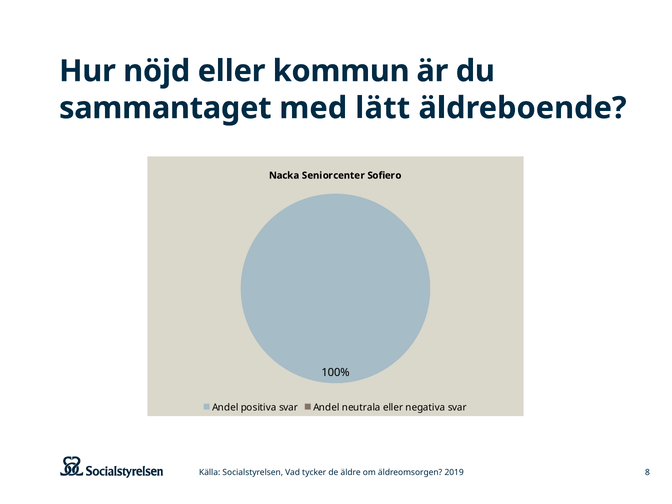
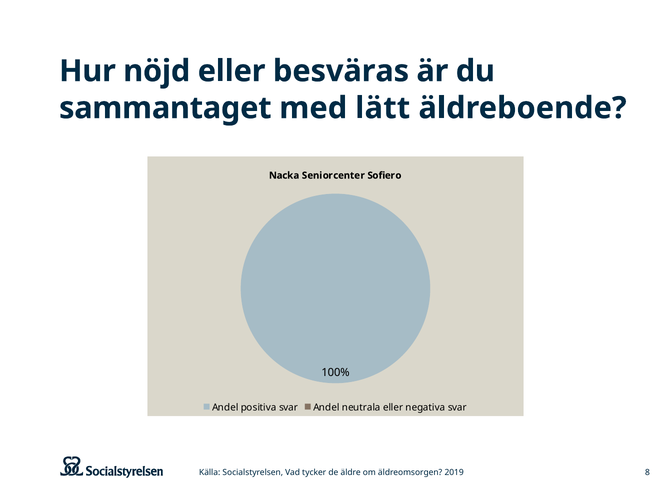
kommun: kommun -> besväras (341, 71)
